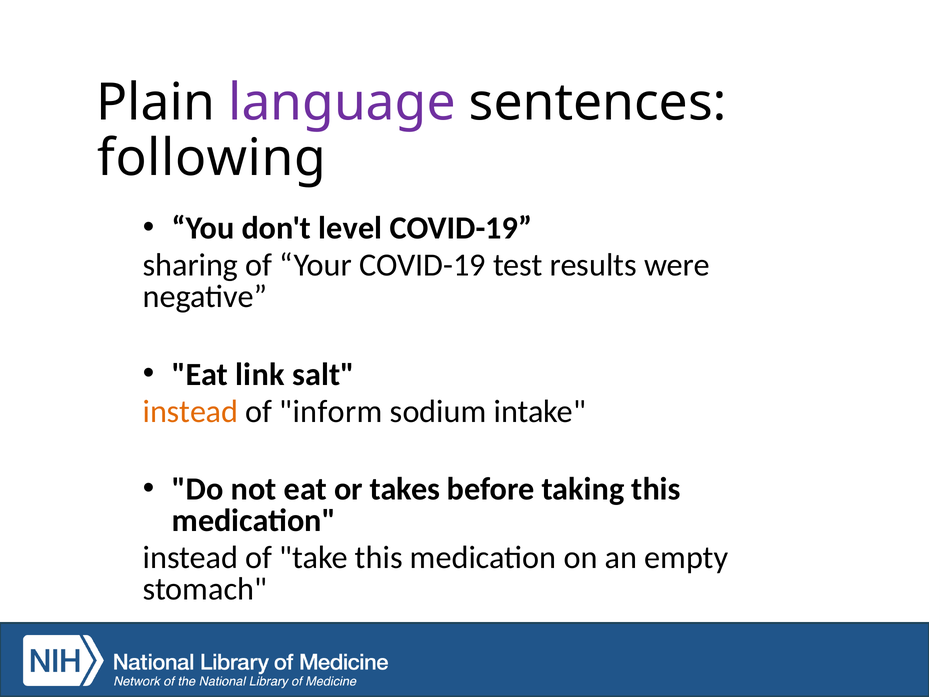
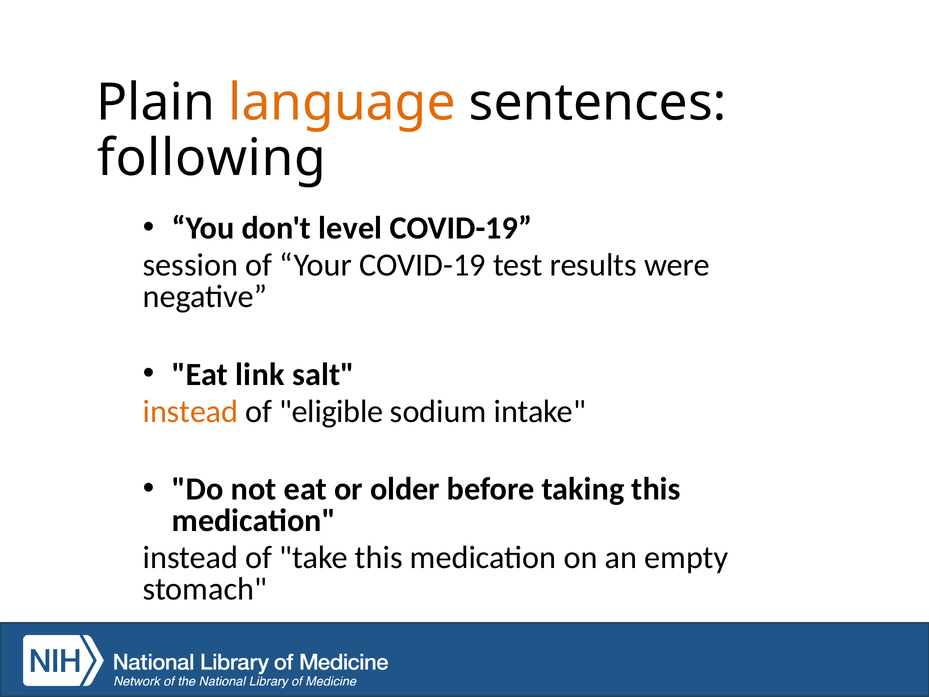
language colour: purple -> orange (342, 103)
sharing: sharing -> session (190, 265)
inform: inform -> eligible (331, 411)
takes: takes -> older (405, 489)
